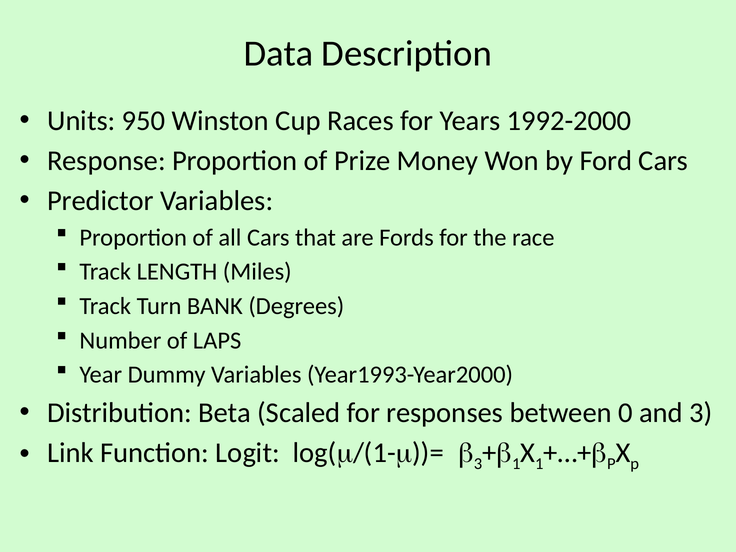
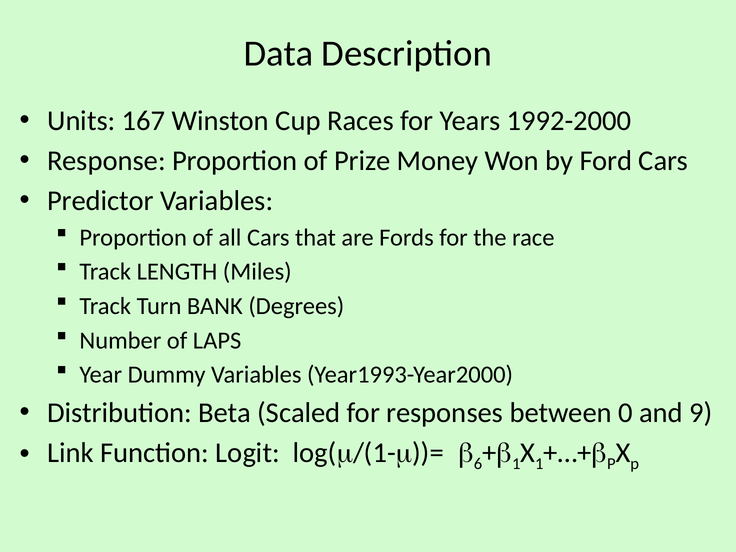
950: 950 -> 167 (144, 121)
and 3: 3 -> 9 (701, 413)
3: 3 -> 6 (478, 464)
